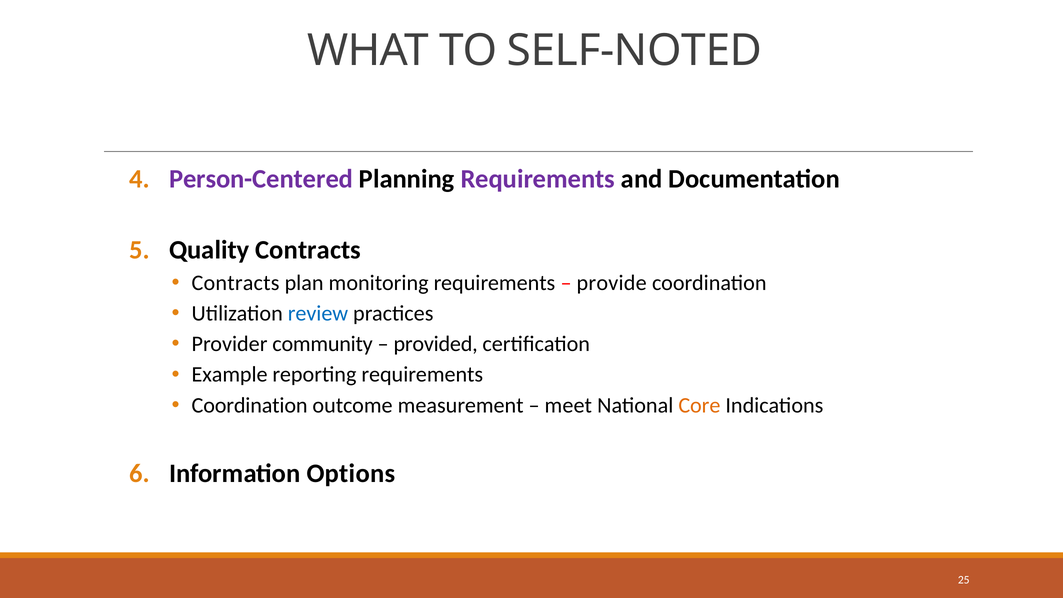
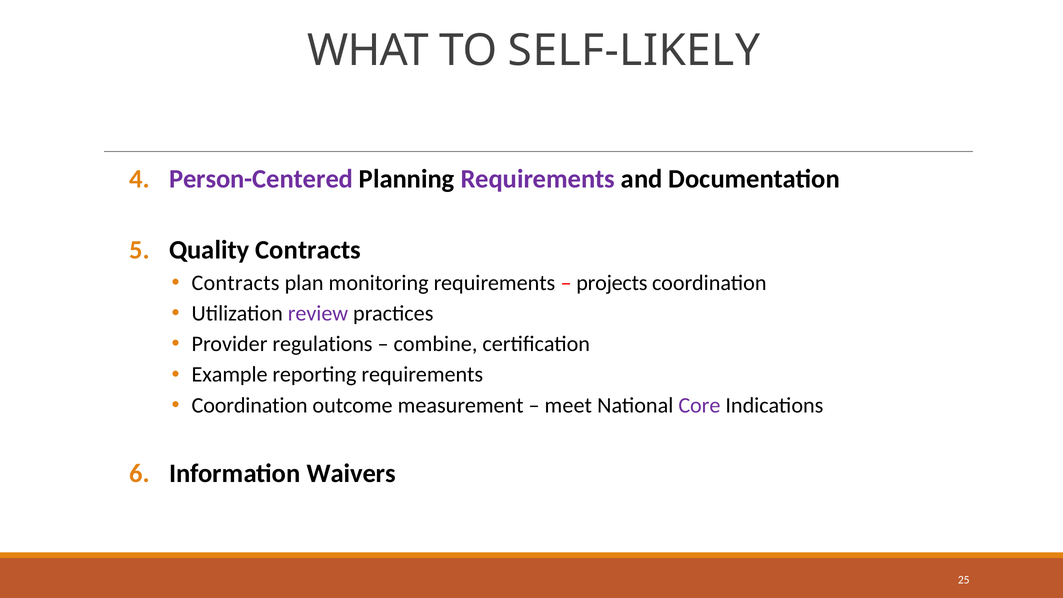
SELF-NOTED: SELF-NOTED -> SELF-LIKELY (634, 50)
provide: provide -> projects (612, 283)
review colour: blue -> purple (318, 313)
community: community -> regulations (322, 344)
provided: provided -> combine (436, 344)
Core colour: orange -> purple (699, 405)
Options: Options -> Waivers (351, 473)
